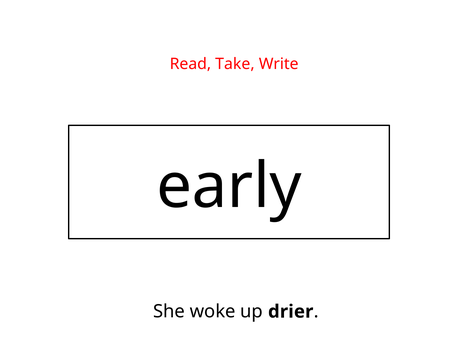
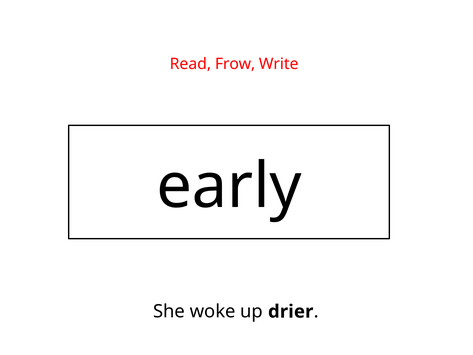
Take: Take -> Frow (235, 64)
